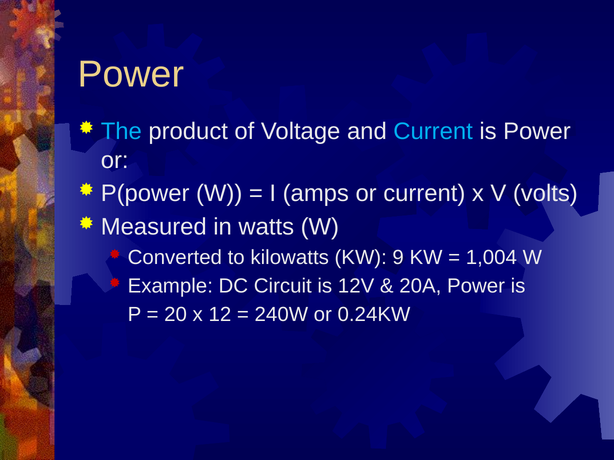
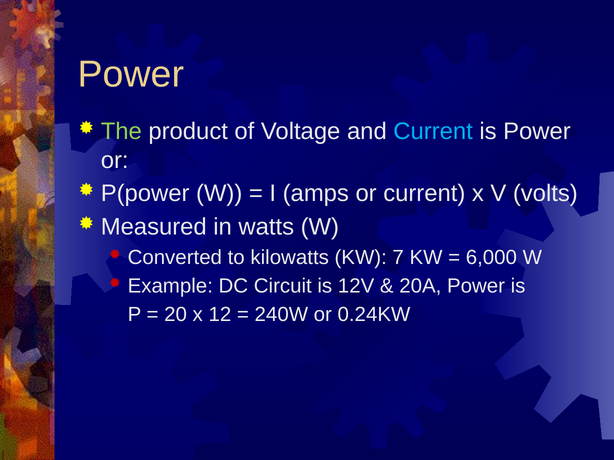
The colour: light blue -> light green (121, 132)
9: 9 -> 7 (398, 258)
1,004: 1,004 -> 6,000 (491, 258)
